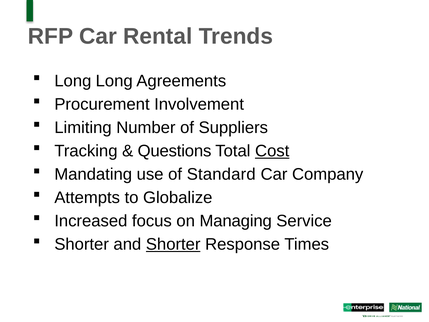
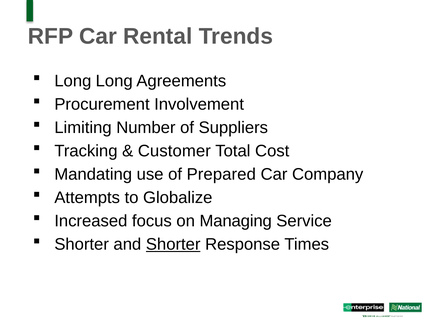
Questions: Questions -> Customer (174, 151)
Cost underline: present -> none (272, 151)
Standard: Standard -> Prepared (221, 174)
